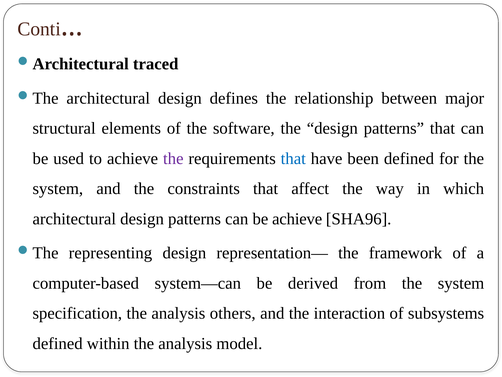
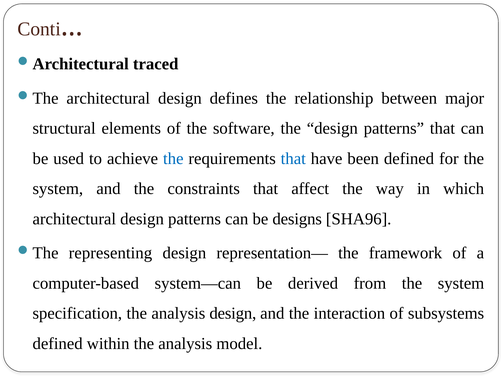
the colour: purple -> blue (173, 158)
be achieve: achieve -> designs (297, 219)
analysis others: others -> design (233, 313)
